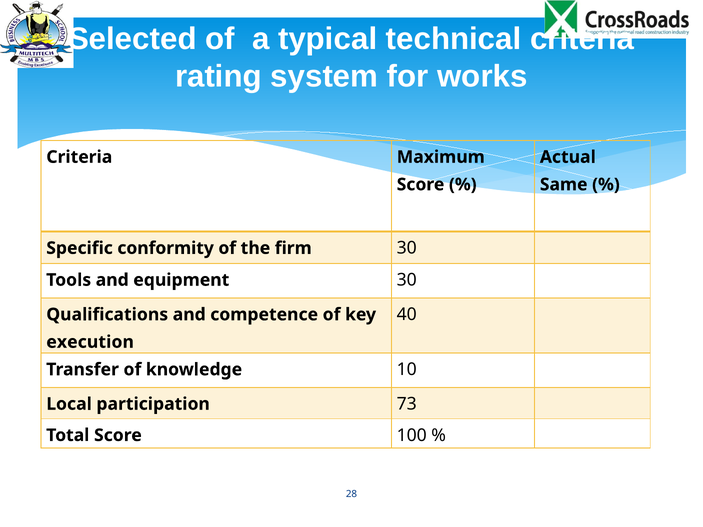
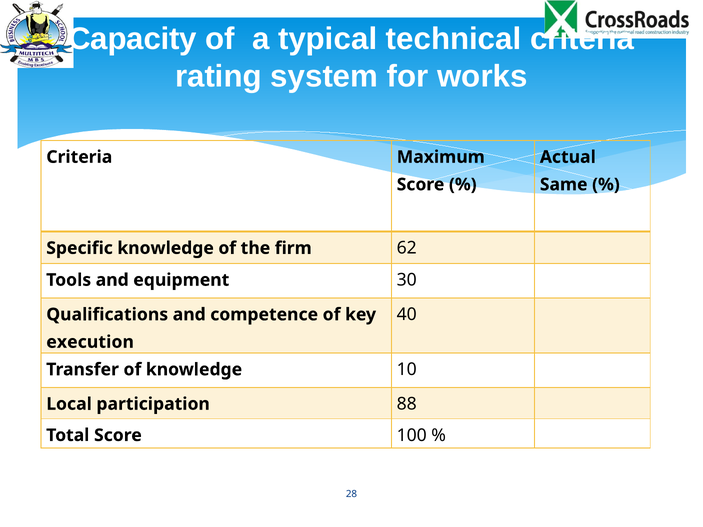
Selected: Selected -> Capacity (132, 39)
Specific conformity: conformity -> knowledge (166, 248)
firm 30: 30 -> 62 (407, 248)
73: 73 -> 88 (407, 404)
